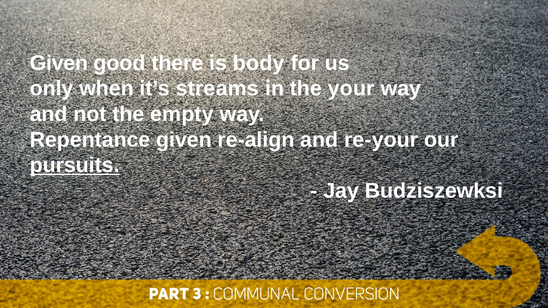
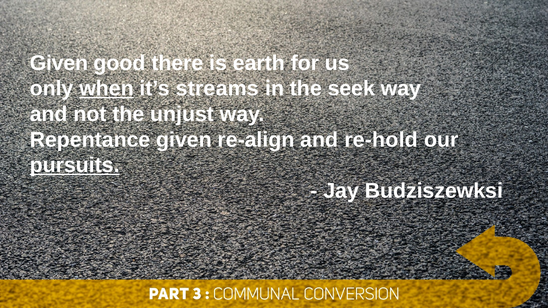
body: body -> earth (259, 63)
when underline: none -> present (107, 89)
your: your -> seek (351, 89)
empty: empty -> unjust (182, 114)
re-your: re-your -> re-hold (381, 140)
